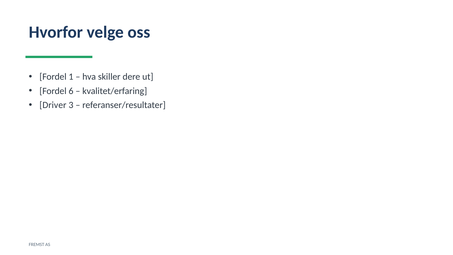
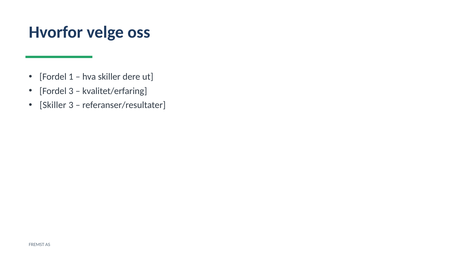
Fordel 6: 6 -> 3 (71, 91)
Driver: Driver -> Skiller (53, 105)
